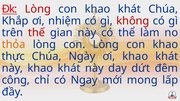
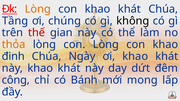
Lòng colour: red -> orange (38, 9)
Khắp: Khắp -> Tầng (15, 21)
nhiệm: nhiệm -> chúng (65, 21)
không colour: red -> black (133, 21)
thực: thực -> đinh (13, 56)
Ngay: Ngay -> Bánh (84, 80)
